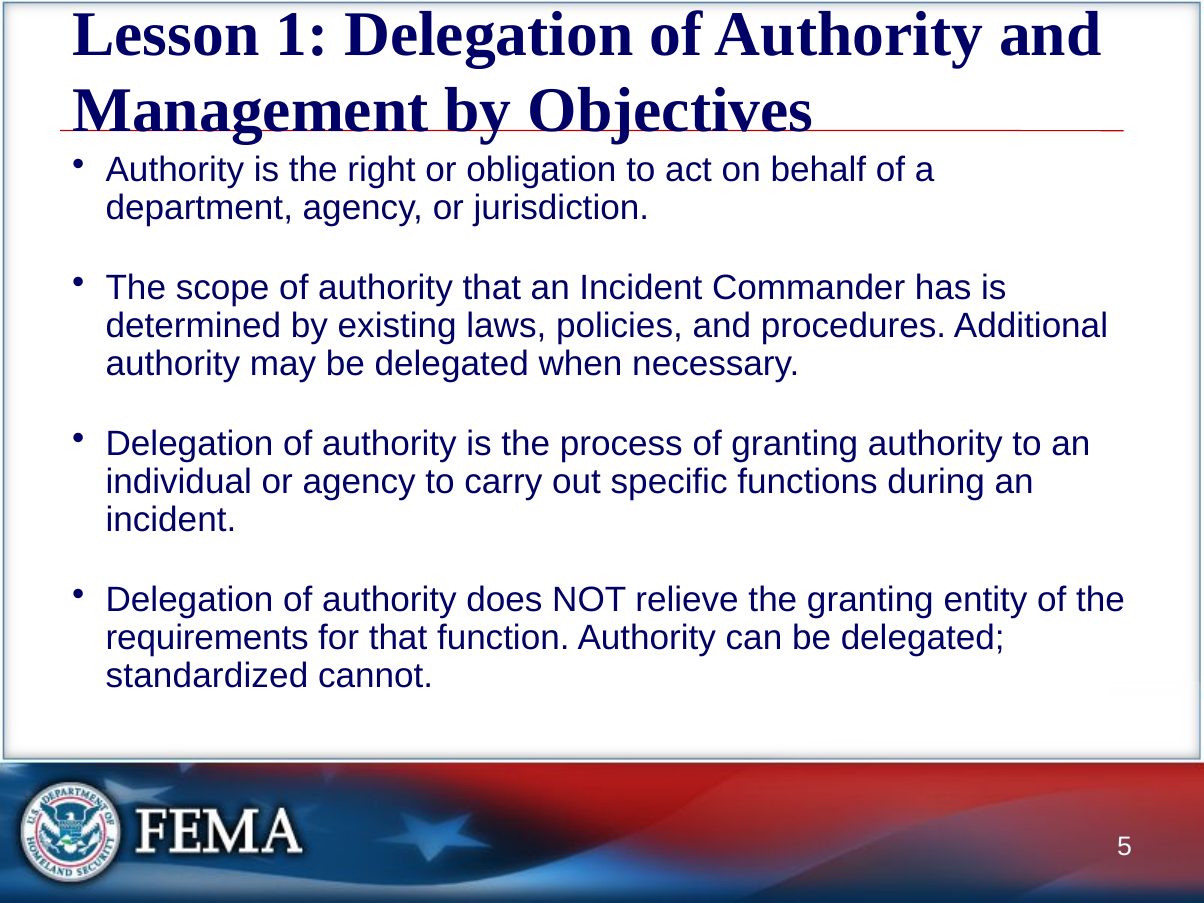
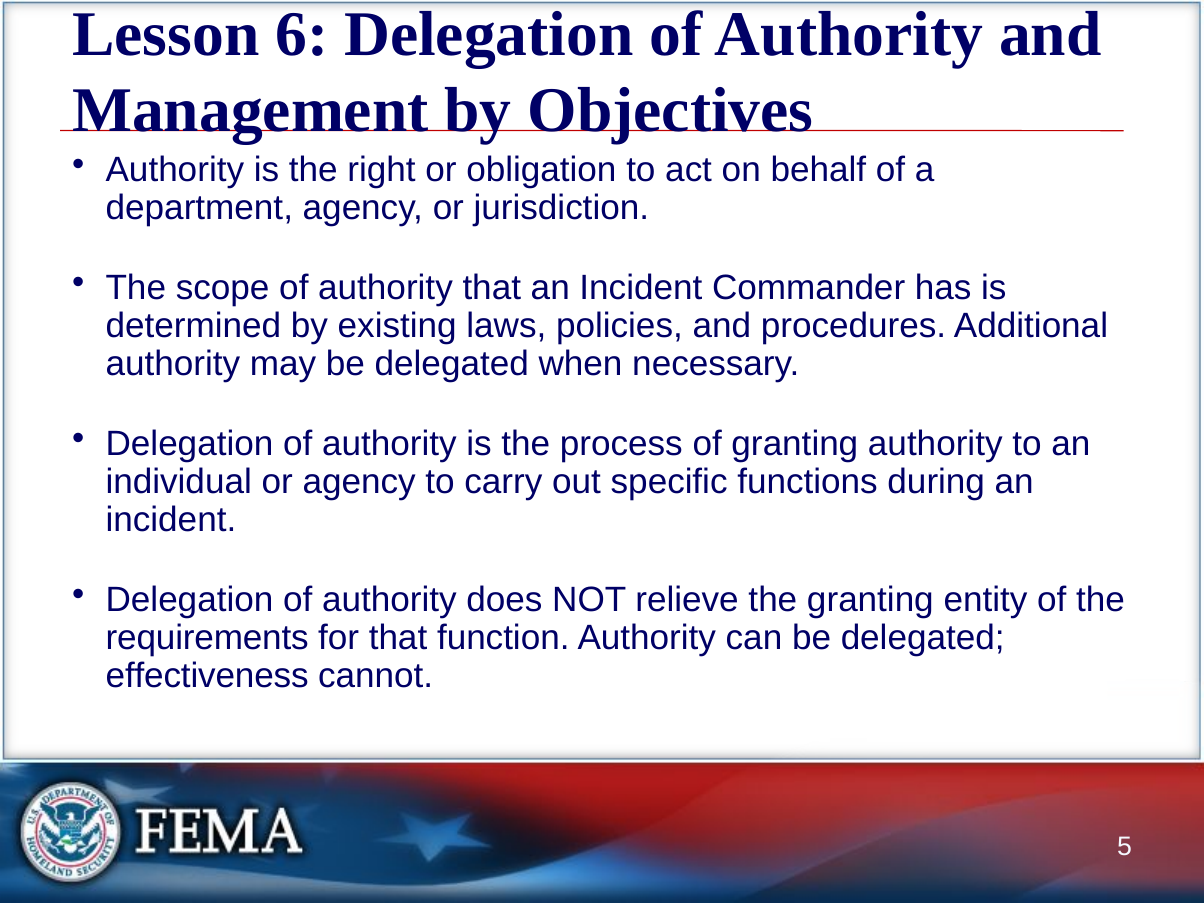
1: 1 -> 6 (302, 35)
standardized: standardized -> effectiveness (207, 676)
